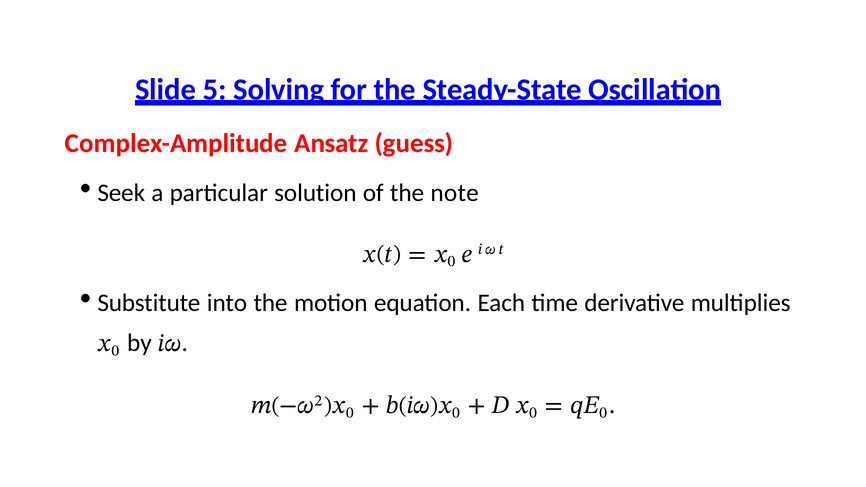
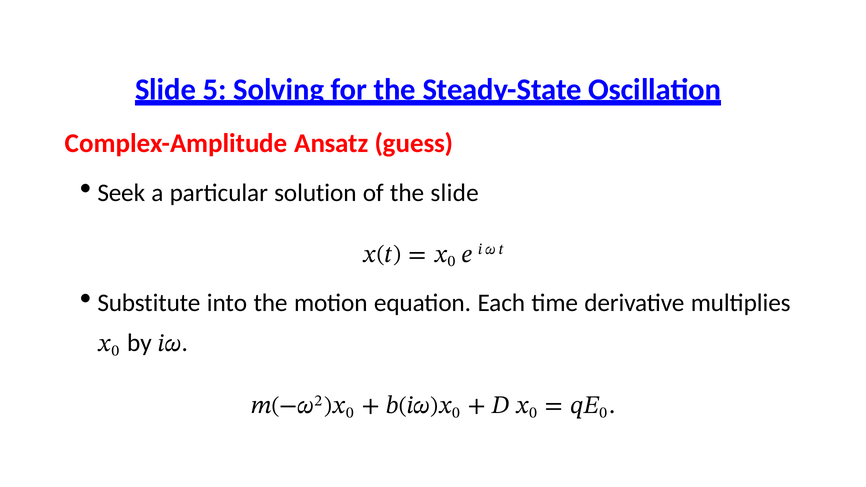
the note: note -> slide (455, 193)
